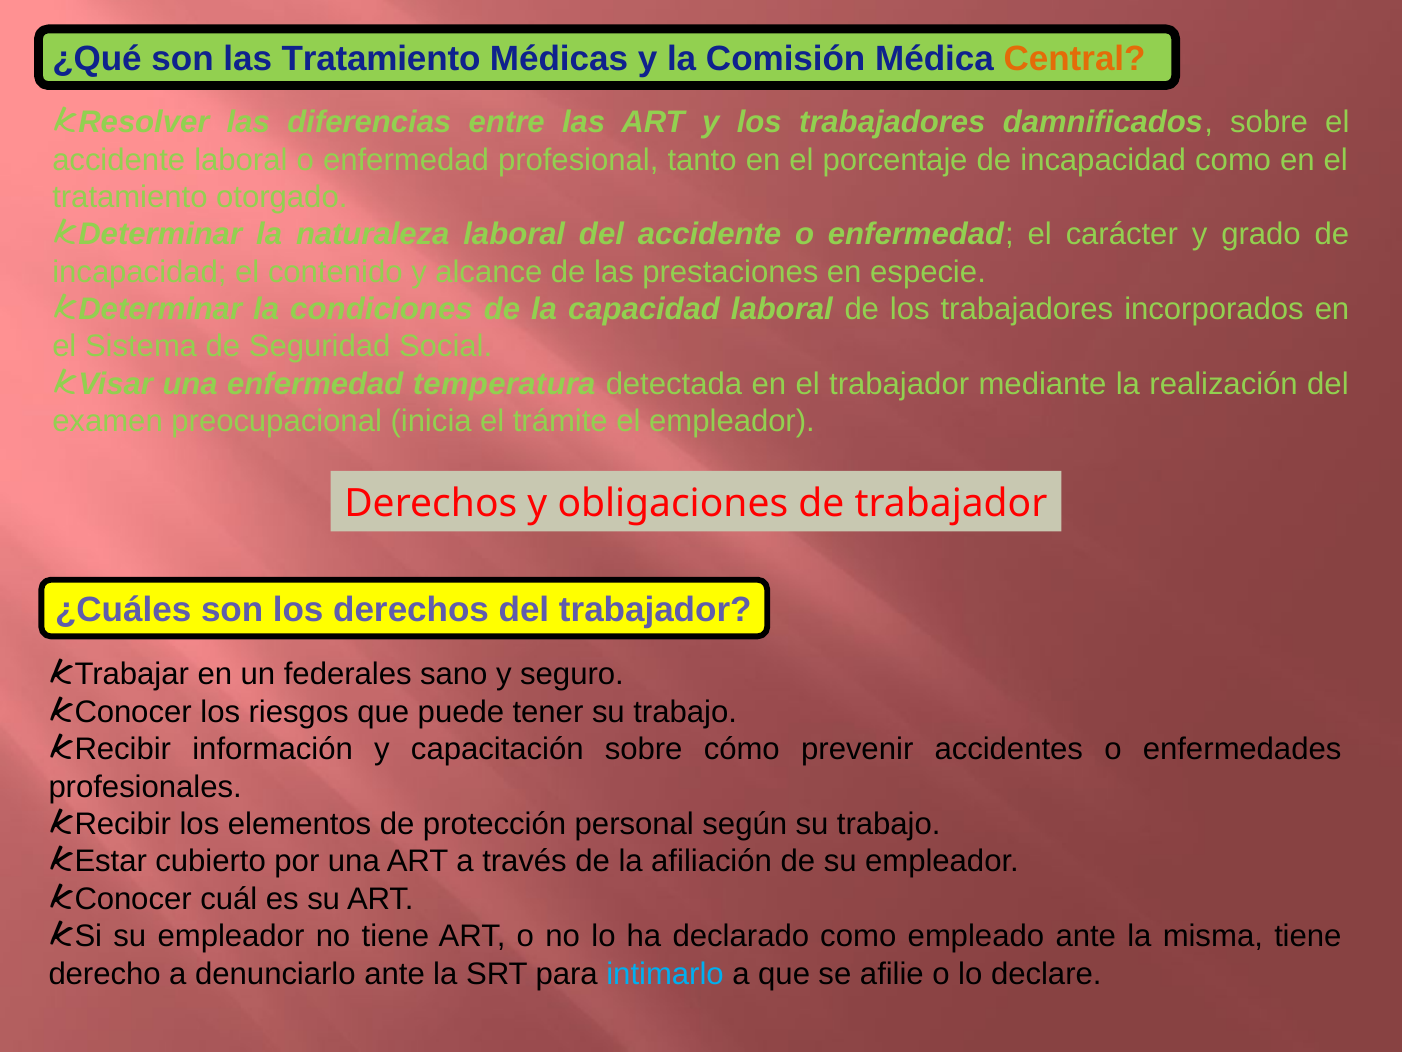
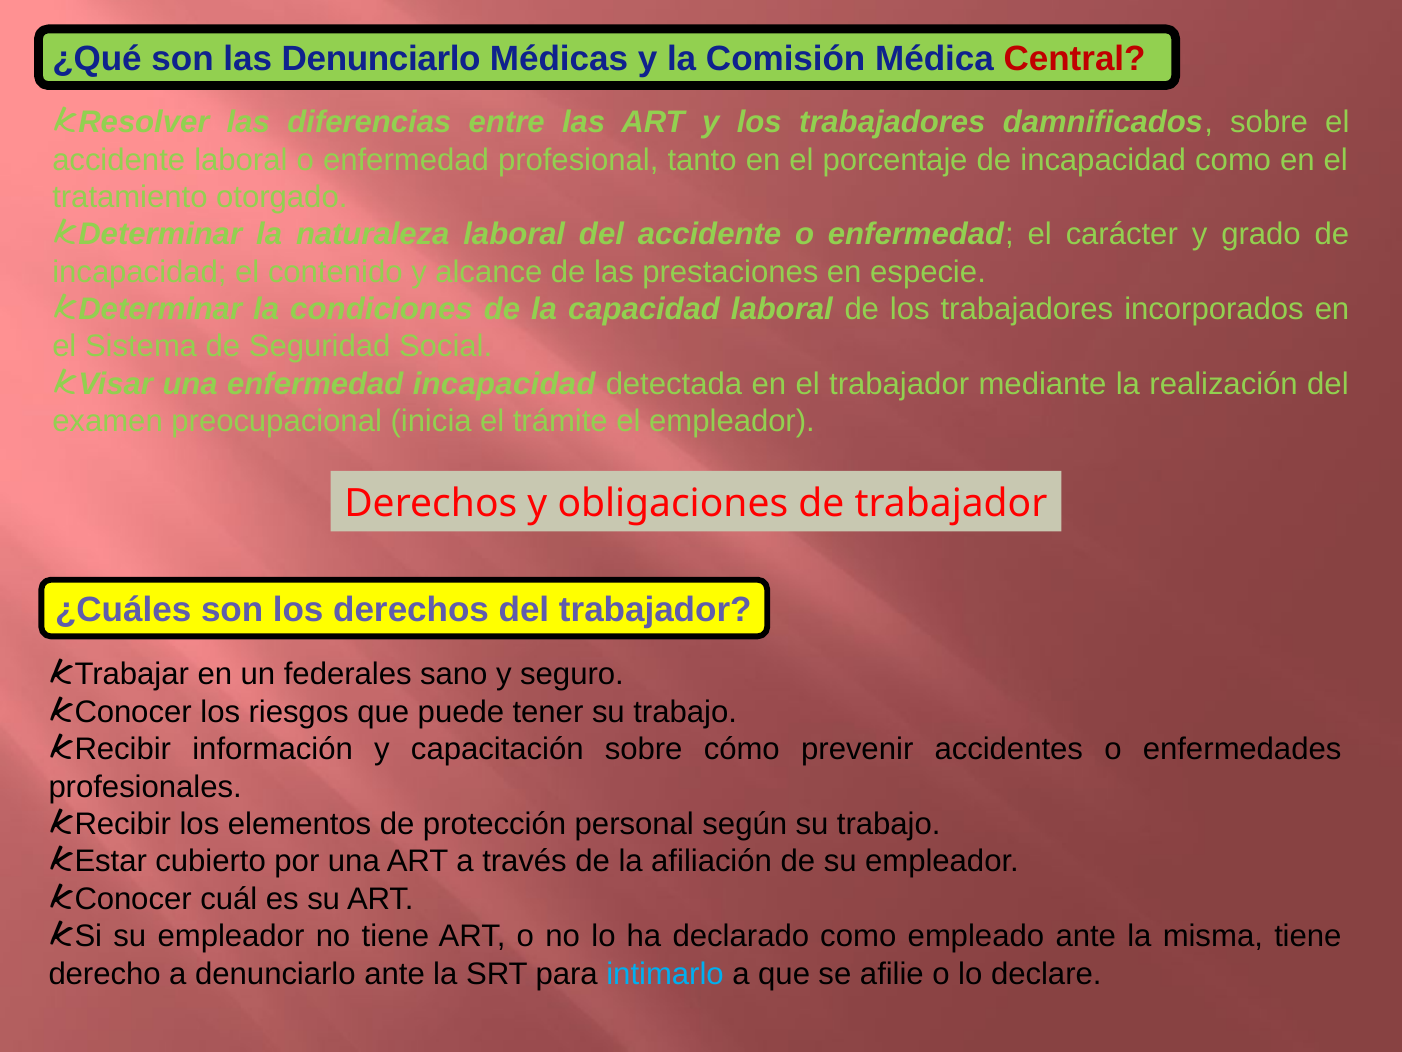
las Tratamiento: Tratamiento -> Denunciarlo (381, 59)
Central colour: orange -> red (1075, 59)
enfermedad temperatura: temperatura -> incapacidad (504, 384)
